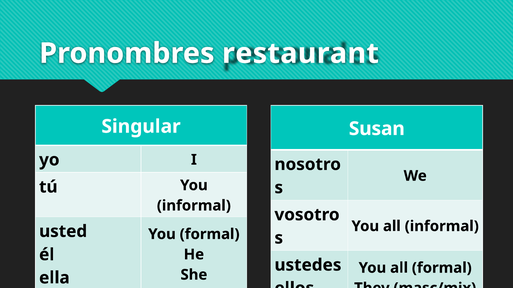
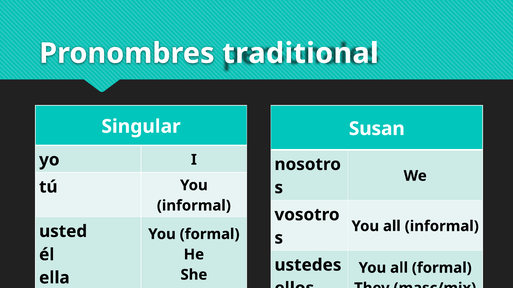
restaurant: restaurant -> traditional (300, 54)
